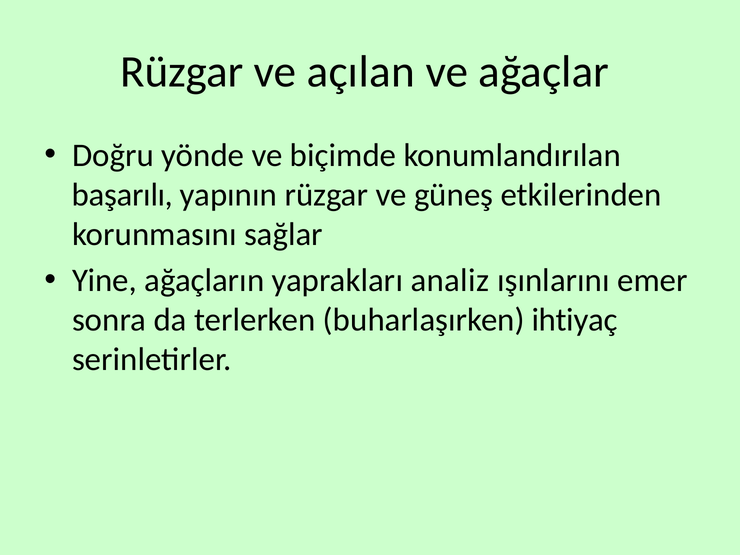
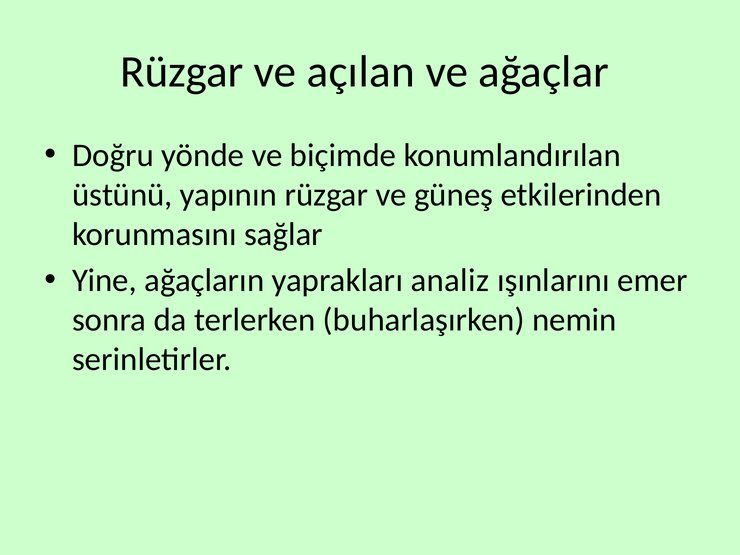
başarılı: başarılı -> üstünü (122, 195)
ihtiyaç: ihtiyaç -> nemin (574, 320)
